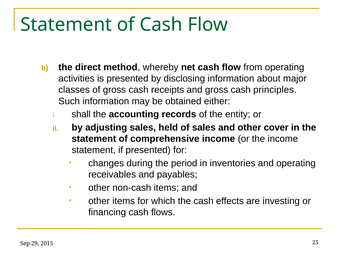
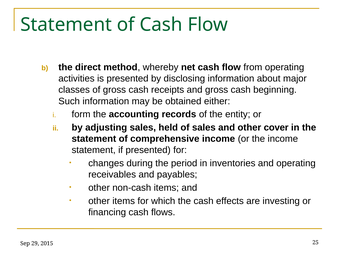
principles: principles -> beginning (275, 90)
shall: shall -> form (81, 114)
